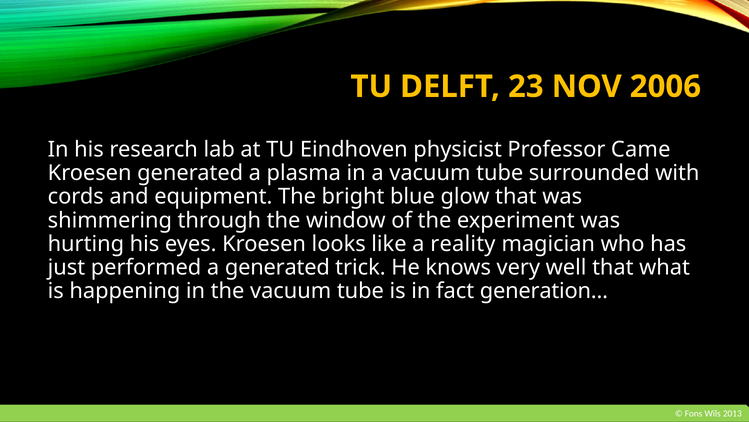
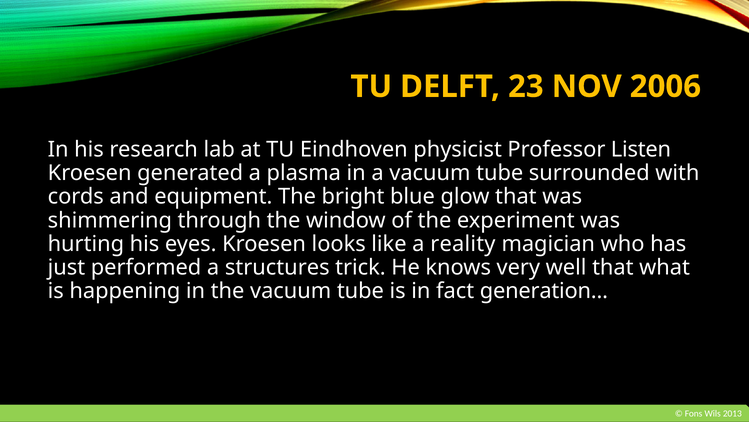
Came: Came -> Listen (641, 149)
a generated: generated -> structures (277, 267)
